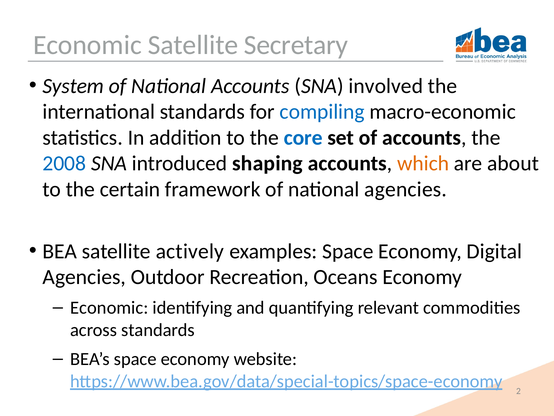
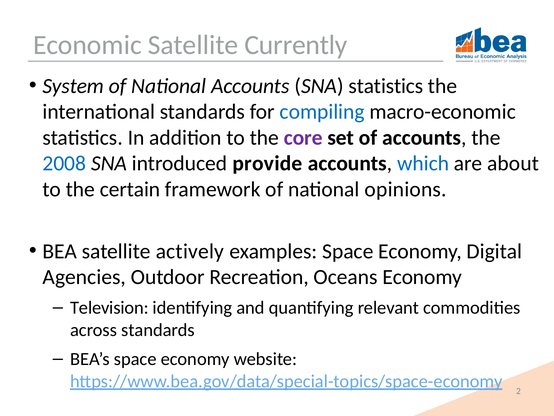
Secretary: Secretary -> Currently (296, 45)
SNA involved: involved -> statistics (386, 86)
core colour: blue -> purple (303, 137)
shaping: shaping -> provide (268, 163)
which colour: orange -> blue (423, 163)
national agencies: agencies -> opinions (406, 189)
Economic: Economic -> Television (109, 307)
